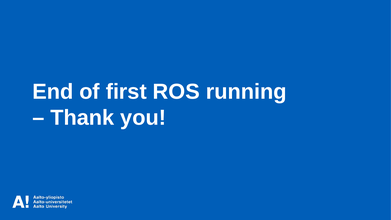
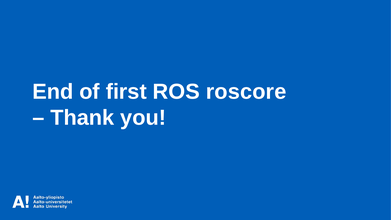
running: running -> roscore (246, 92)
